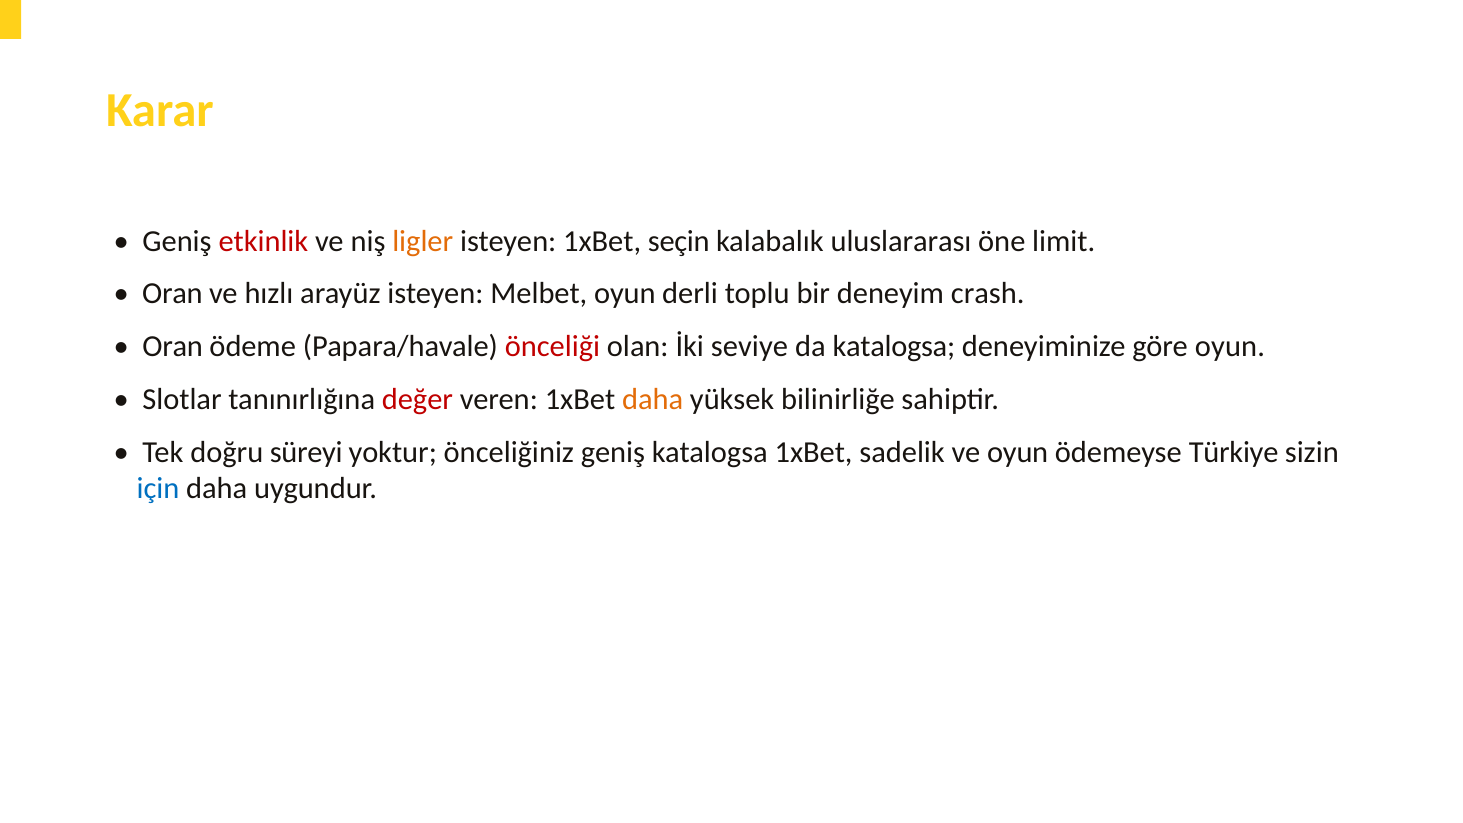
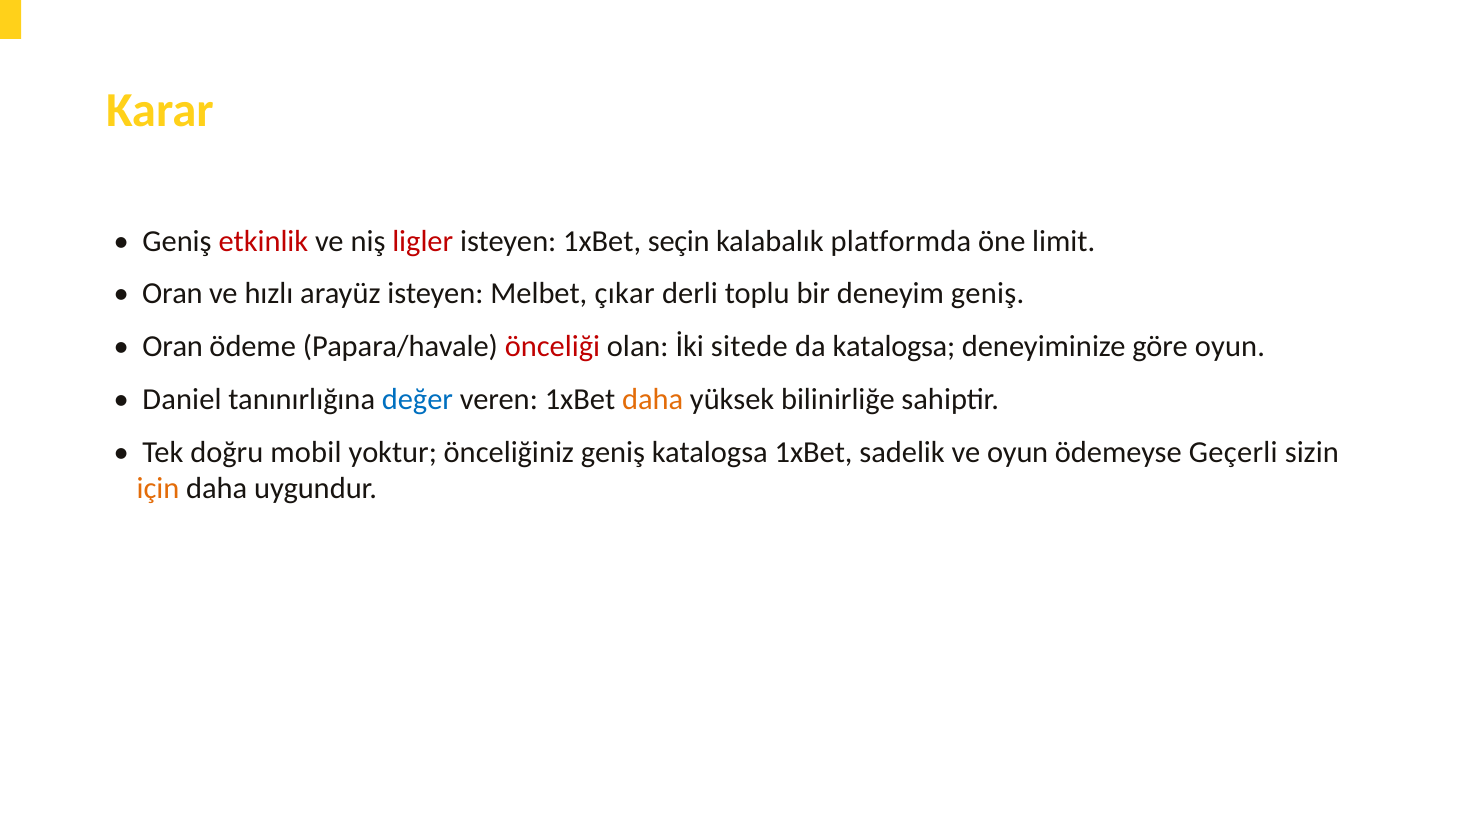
ligler colour: orange -> red (423, 241)
uluslararası: uluslararası -> platformda (901, 241)
Melbet oyun: oyun -> çıkar (625, 294)
deneyim crash: crash -> geniş (988, 294)
seviye: seviye -> sitede (749, 347)
Slotlar: Slotlar -> Daniel (182, 399)
değer colour: red -> blue (417, 399)
süreyi: süreyi -> mobil (306, 452)
Türkiye: Türkiye -> Geçerli (1233, 452)
için colour: blue -> orange (158, 489)
